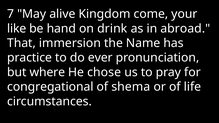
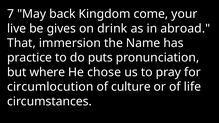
alive: alive -> back (62, 14)
like: like -> live (17, 29)
hand: hand -> gives (61, 29)
ever: ever -> puts (100, 58)
congregational: congregational -> circumlocution (50, 87)
shema: shema -> culture (131, 87)
